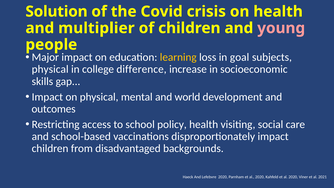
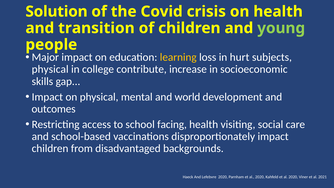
multiplier: multiplier -> transition (96, 28)
young colour: pink -> light green (281, 28)
goal: goal -> hurt (240, 57)
difference: difference -> contribute (142, 69)
policy: policy -> facing (172, 124)
